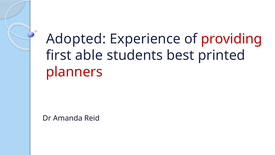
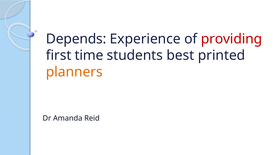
Adopted: Adopted -> Depends (76, 39)
able: able -> time (89, 55)
planners colour: red -> orange (74, 72)
